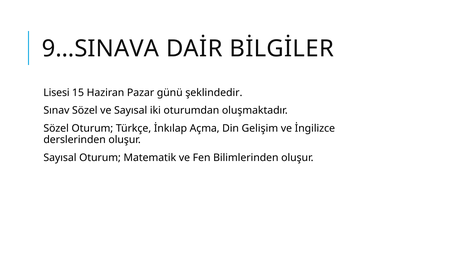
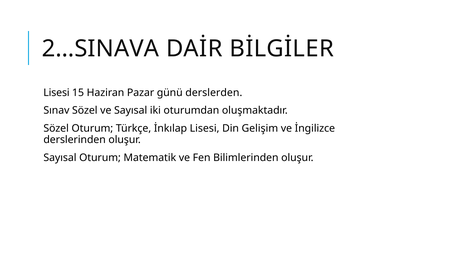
9…SINAVA: 9…SINAVA -> 2…SINAVA (100, 49)
şeklindedir: şeklindedir -> derslerden (214, 93)
İnkılap Açma: Açma -> Lisesi (205, 129)
